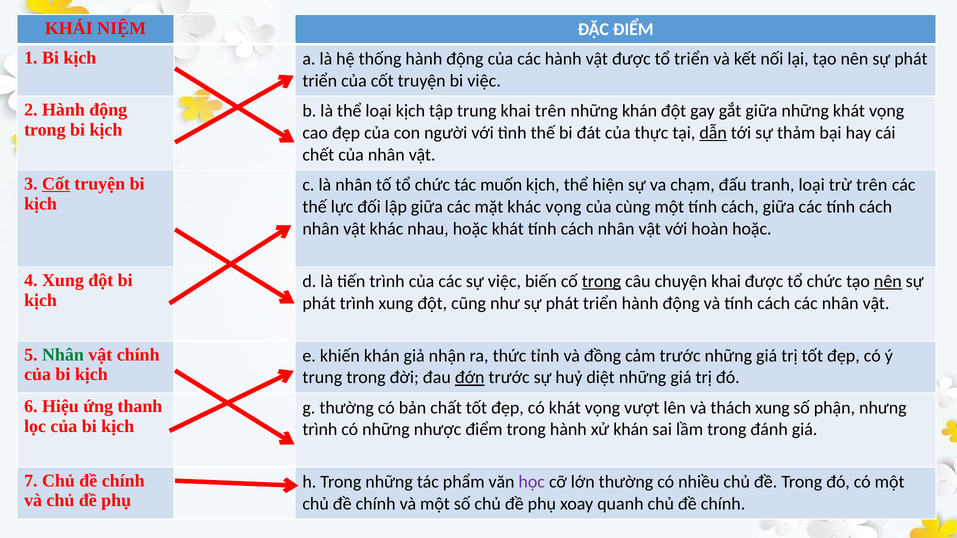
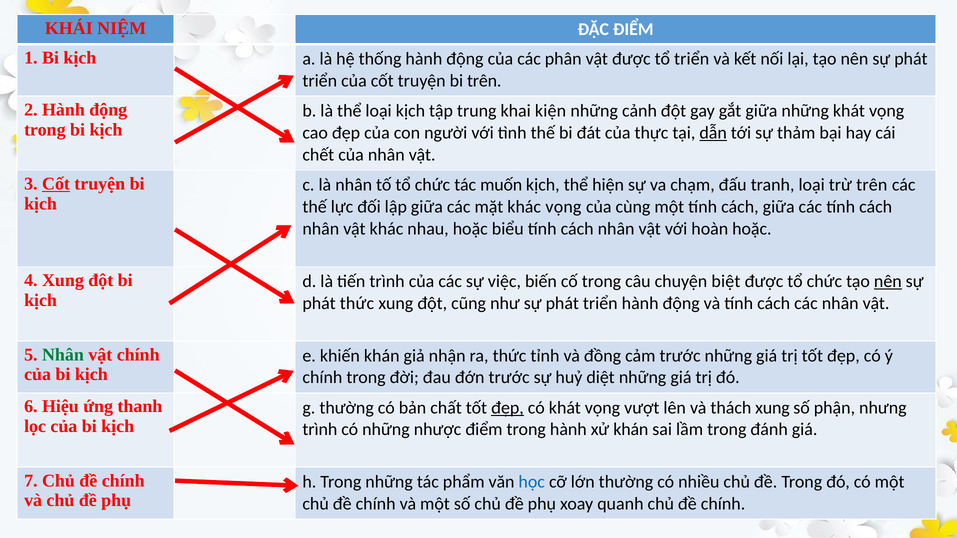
các hành: hành -> phân (563, 59)
bi việc: việc -> trên (484, 81)
khai trên: trên -> kiện (551, 111)
những khán: khán -> cảnh (639, 111)
hoặc khát: khát -> biểu (508, 229)
trong underline: present -> none (602, 282)
chuyện khai: khai -> biệt (726, 282)
phát trình: trình -> thức (357, 304)
trung: trung -> chính (322, 378)
đớn underline: present -> none (470, 378)
đẹp underline: none -> present (507, 408)
học colour: purple -> blue (532, 482)
